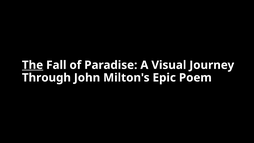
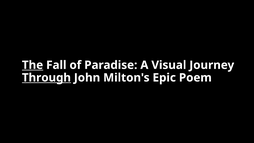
Through underline: none -> present (46, 78)
